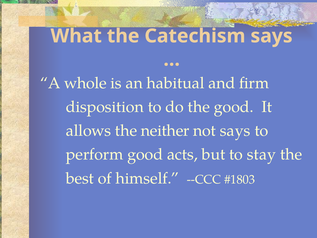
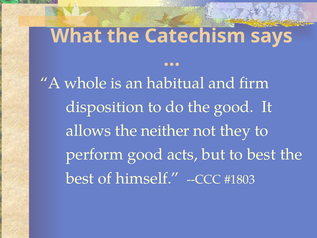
not says: says -> they (235, 131)
to stay: stay -> best (261, 154)
